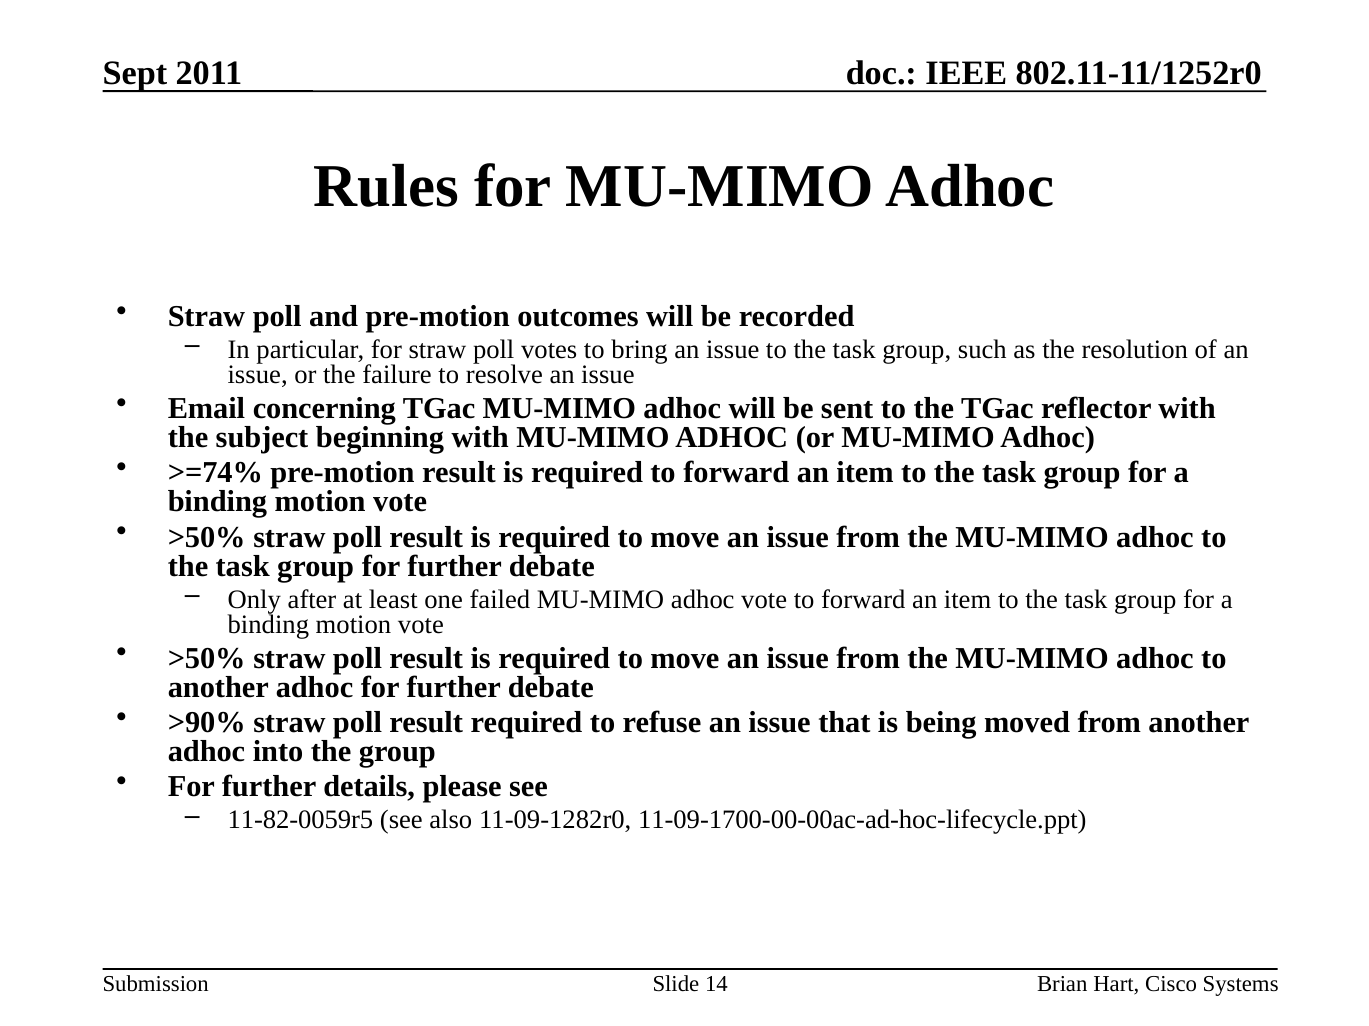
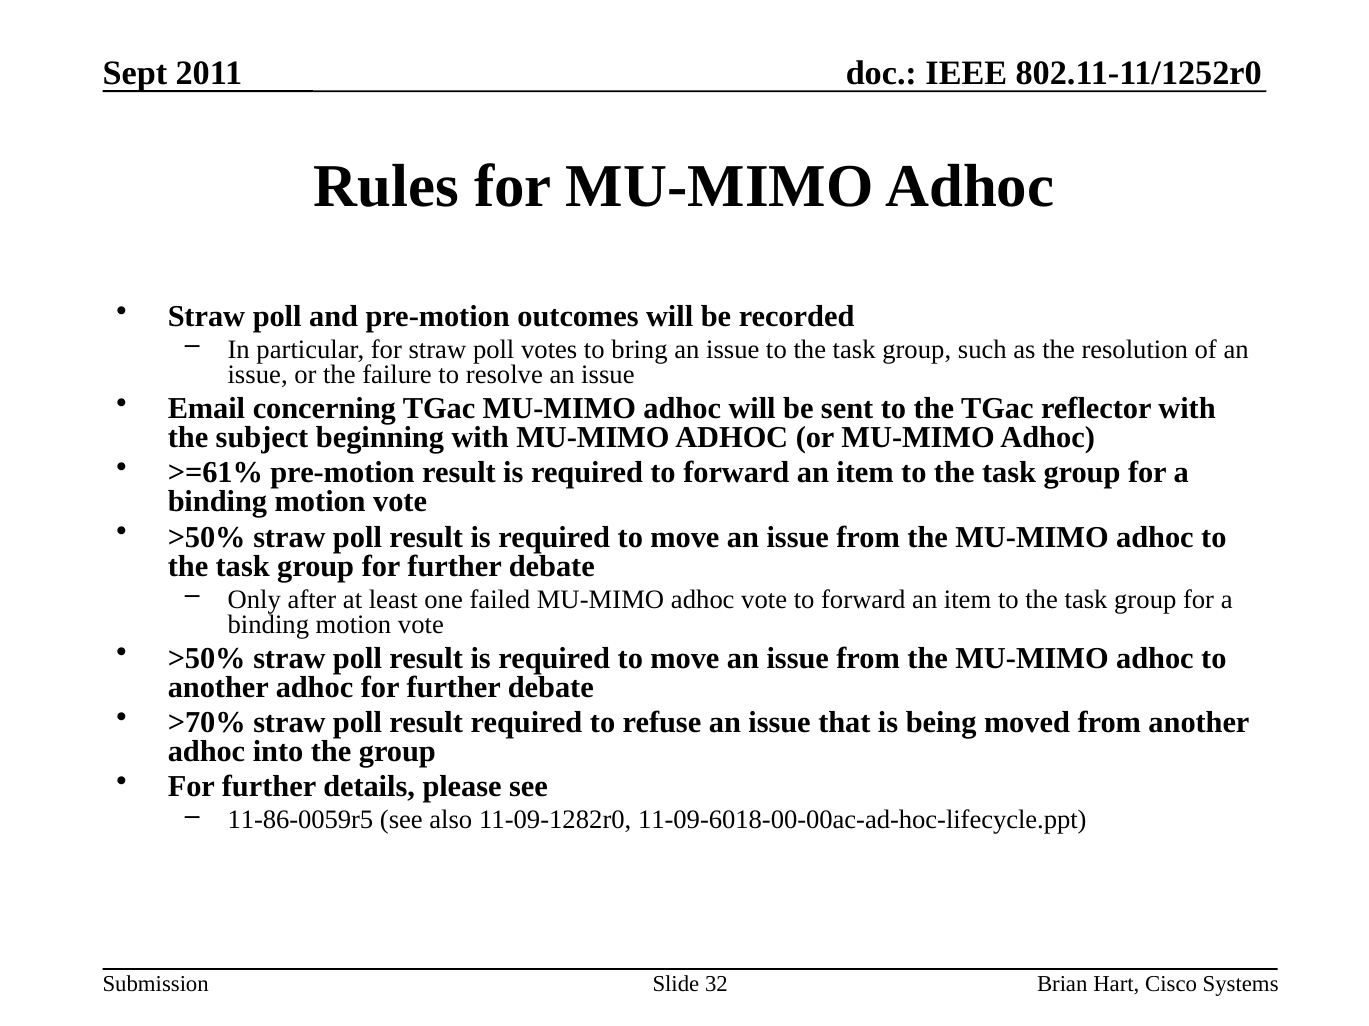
>=74%: >=74% -> >=61% (215, 473)
>90%: >90% -> >70% (207, 723)
11-82-0059r5: 11-82-0059r5 -> 11-86-0059r5 (300, 820)
11-09-1700-00-00ac-ad-hoc-lifecycle.ppt: 11-09-1700-00-00ac-ad-hoc-lifecycle.ppt -> 11-09-6018-00-00ac-ad-hoc-lifecycle.ppt (862, 820)
14: 14 -> 32 (716, 985)
